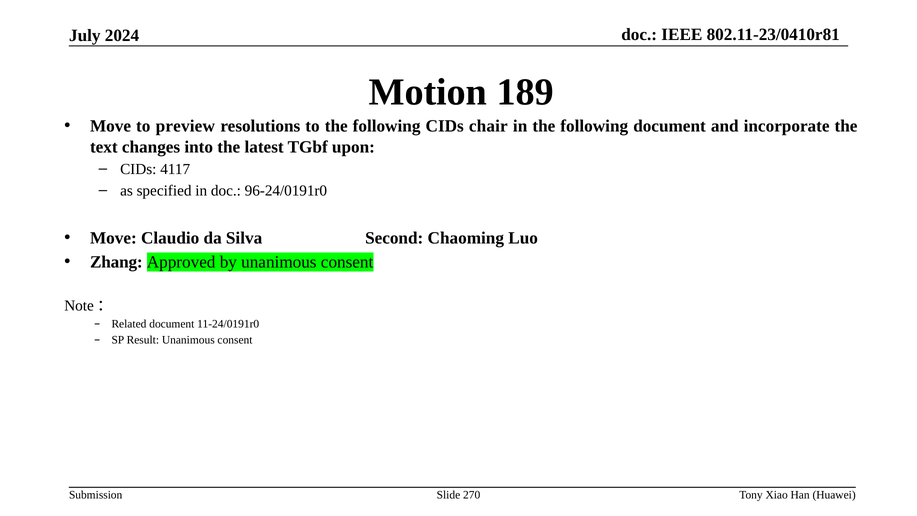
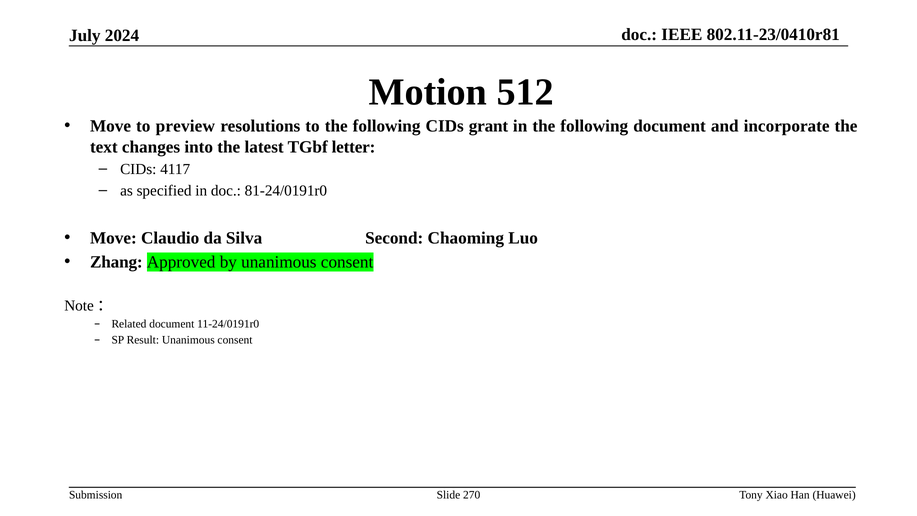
189: 189 -> 512 (525, 92)
chair: chair -> grant (488, 126)
upon: upon -> letter (354, 147)
96-24/0191r0: 96-24/0191r0 -> 81-24/0191r0 (286, 191)
